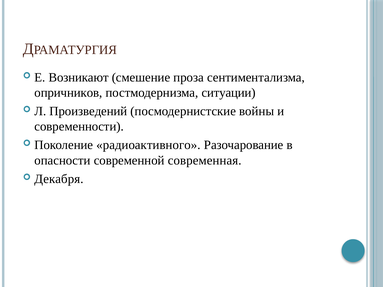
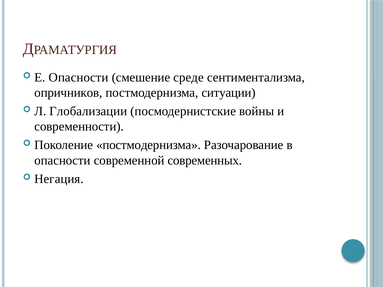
Е Возникают: Возникают -> Опасности (79, 77)
проза: проза -> среде (189, 77)
Произведений: Произведений -> Глобализации (88, 111)
Поколение радиоактивного: радиоактивного -> постмодернизма (149, 145)
современная: современная -> современных (205, 160)
Декабря: Декабря -> Негация (59, 179)
